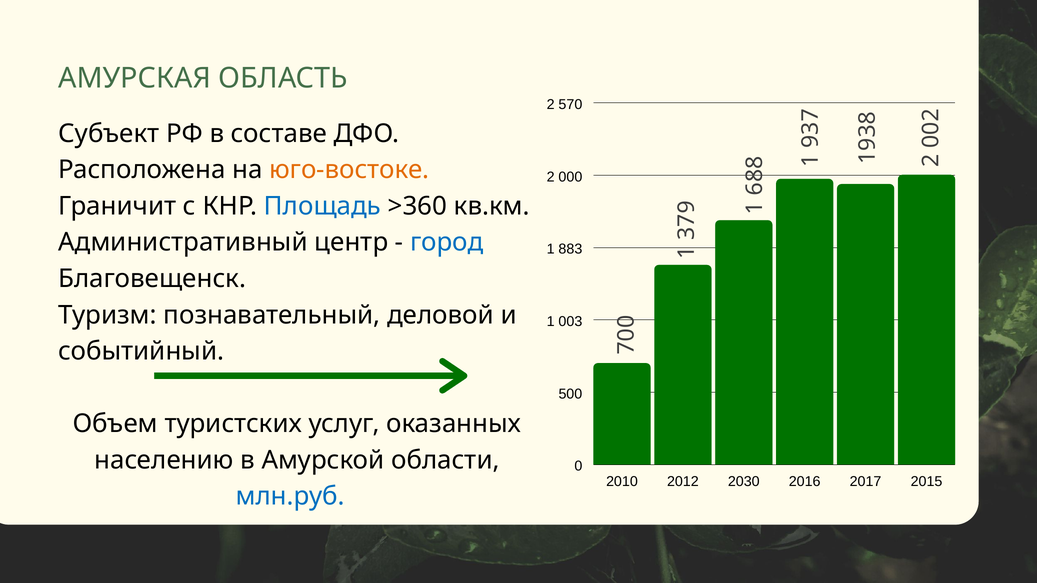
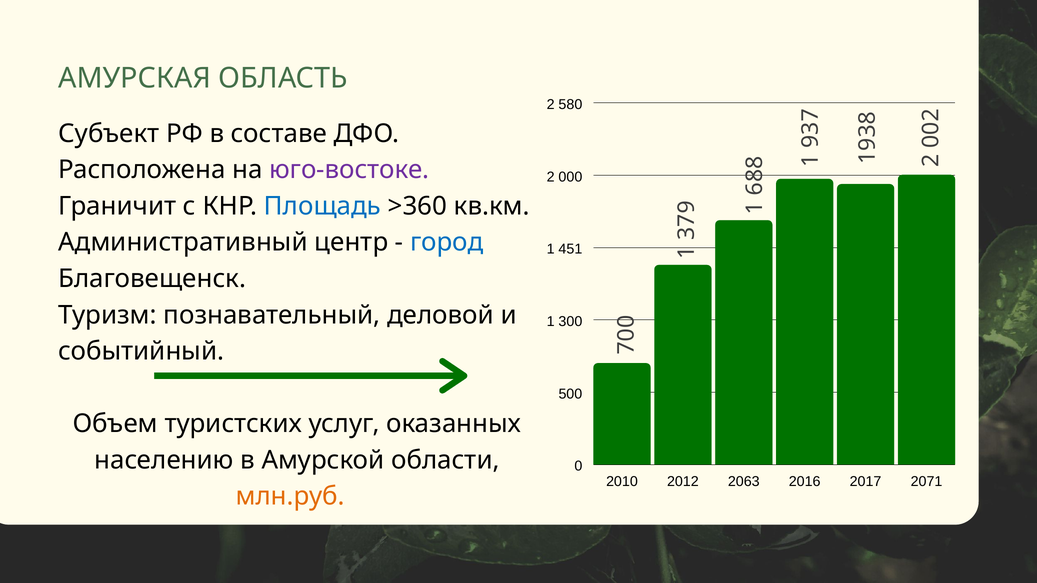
570: 570 -> 580 (570, 105)
юго-востоке colour: orange -> purple (349, 170)
883: 883 -> 451 (570, 249)
003: 003 -> 300 (570, 322)
2030: 2030 -> 2063 (744, 482)
2015: 2015 -> 2071 (927, 482)
млн.руб colour: blue -> orange (290, 497)
